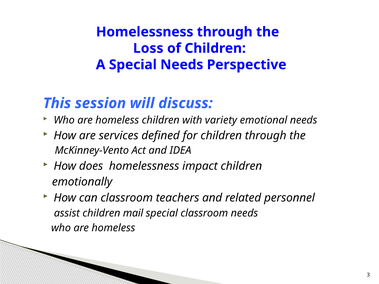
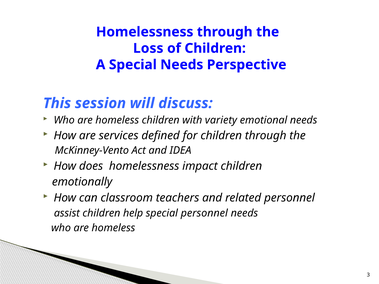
mail: mail -> help (133, 213)
special classroom: classroom -> personnel (204, 213)
